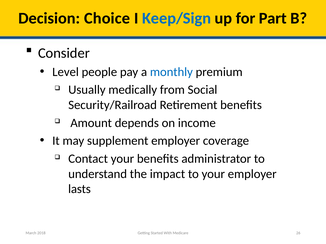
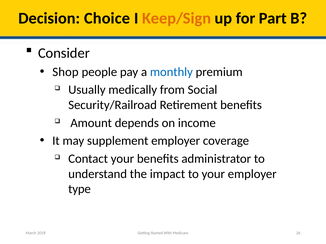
Keep/Sign colour: blue -> orange (177, 18)
Level: Level -> Shop (65, 72)
lasts: lasts -> type (79, 189)
